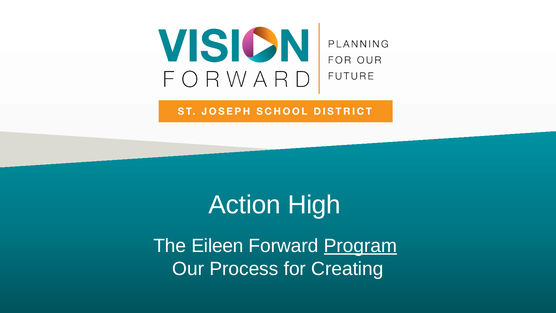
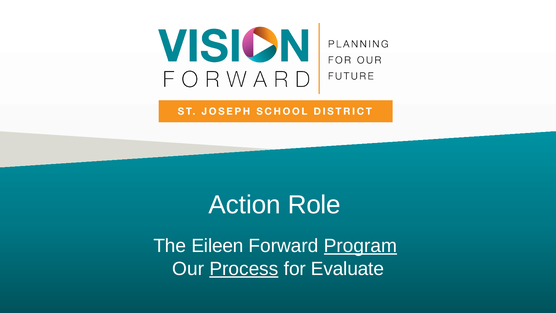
High: High -> Role (314, 205)
Process underline: none -> present (244, 269)
Creating: Creating -> Evaluate (347, 269)
